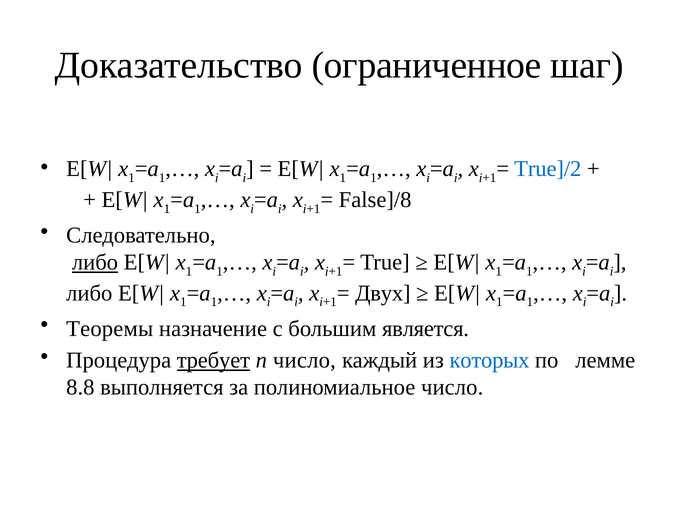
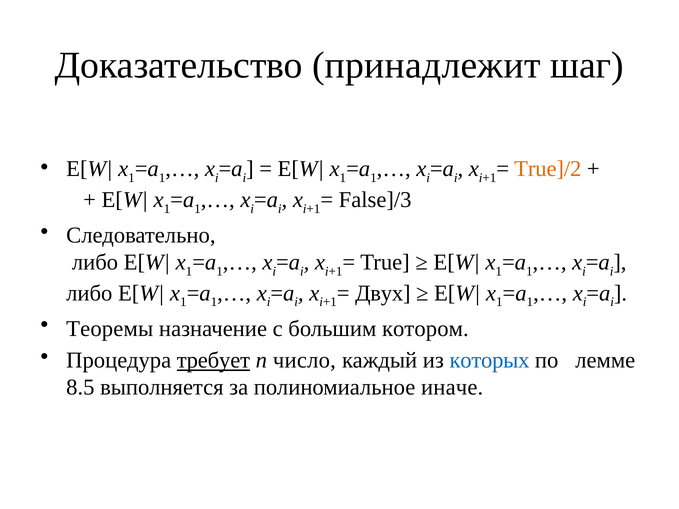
ограниченное: ограниченное -> принадлежит (426, 65)
True]/2 colour: blue -> orange (548, 169)
False]/8: False]/8 -> False]/3 (375, 200)
либо underline: present -> none (95, 263)
является: является -> котором (425, 329)
8.8: 8.8 -> 8.5 (80, 388)
полиномиальное число: число -> иначе (452, 388)
